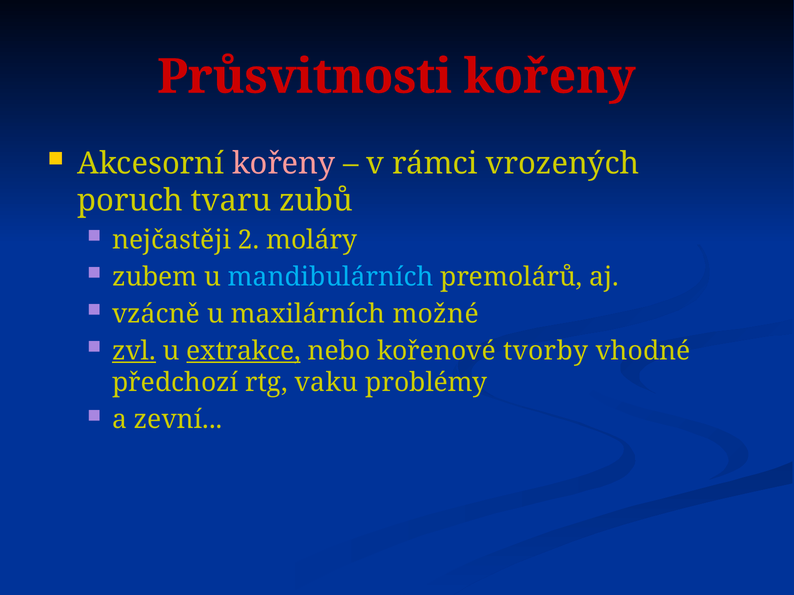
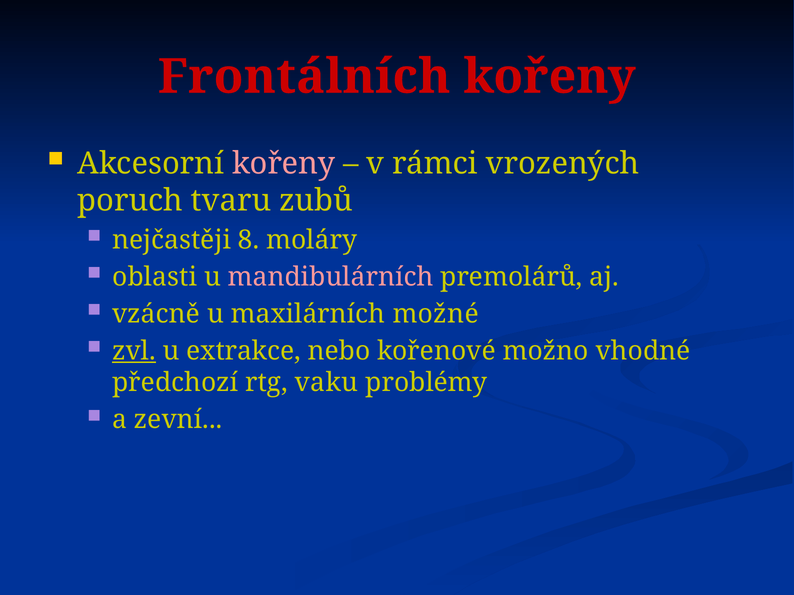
Průsvitnosti: Průsvitnosti -> Frontálních (304, 77)
2: 2 -> 8 (249, 240)
zubem: zubem -> oblasti (155, 277)
mandibulárních colour: light blue -> pink (331, 277)
extrakce underline: present -> none (244, 351)
tvorby: tvorby -> možno (546, 351)
